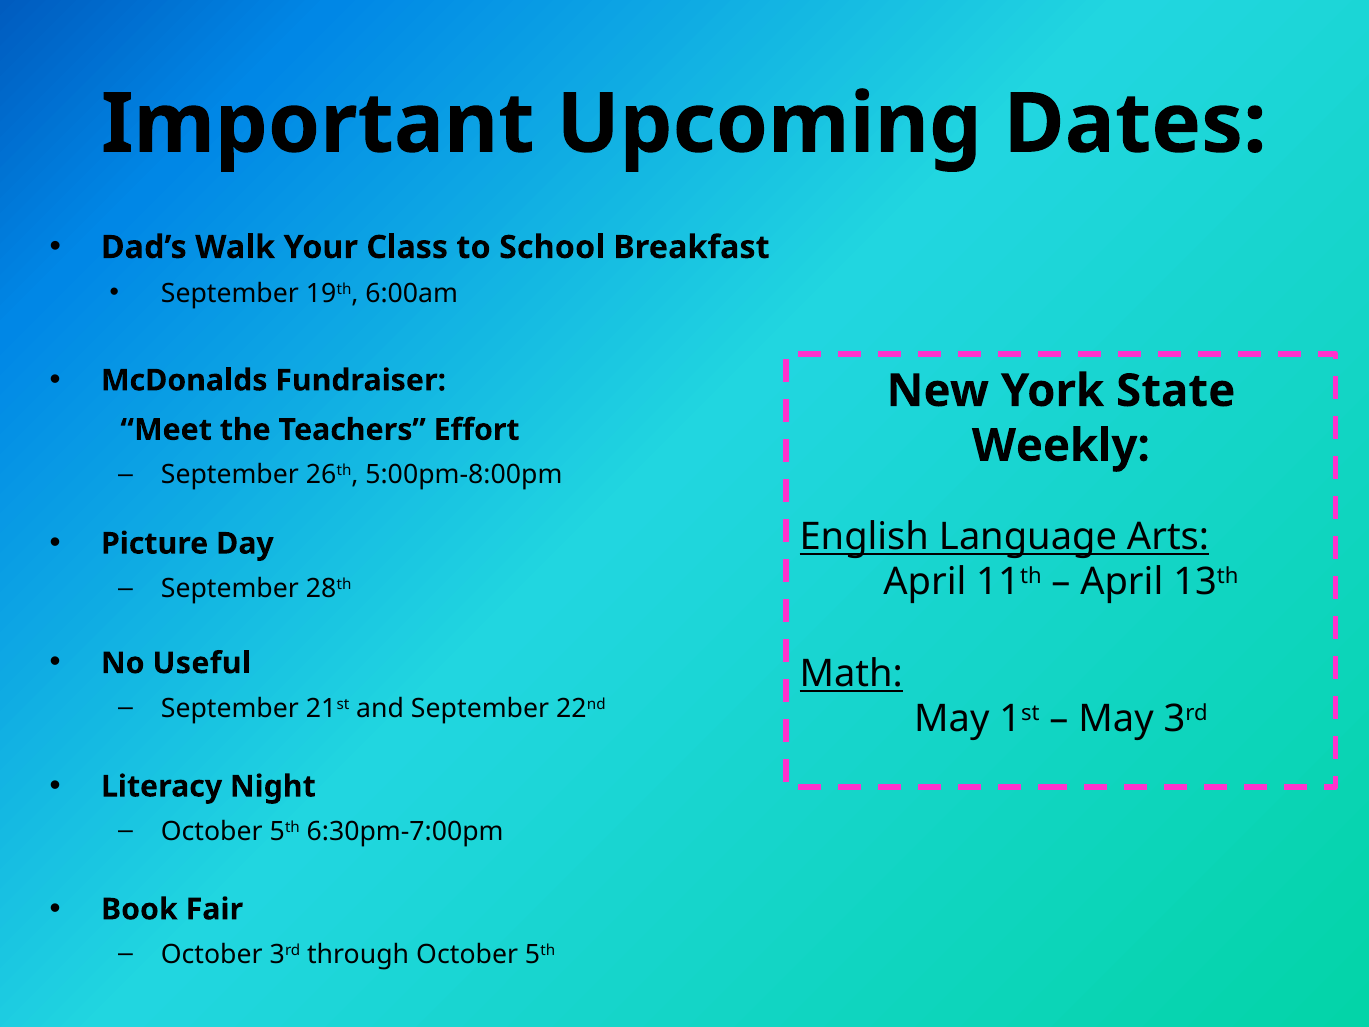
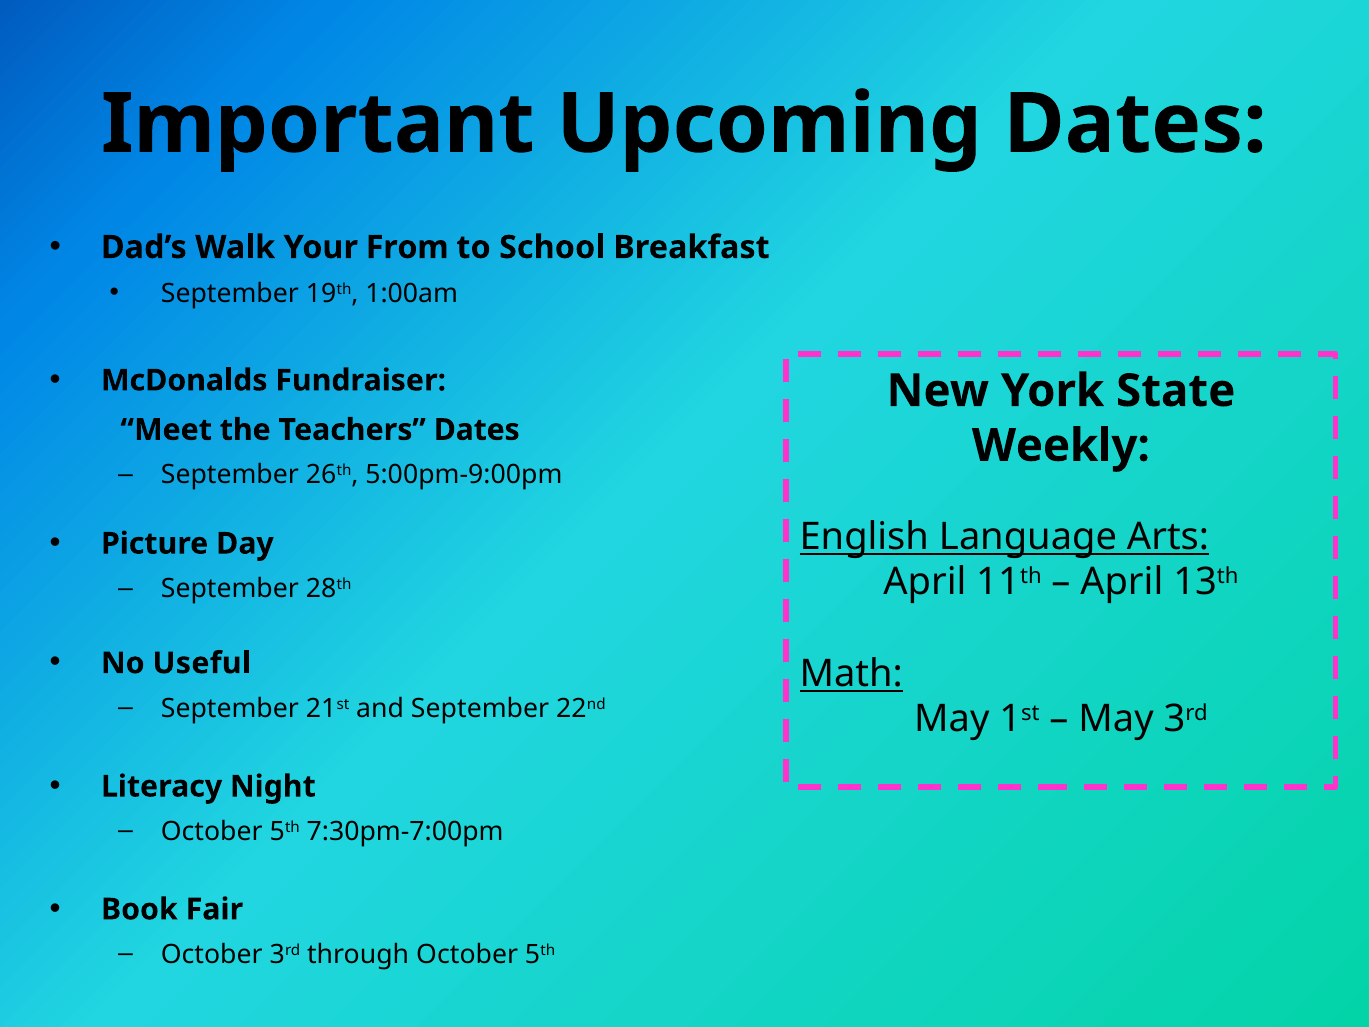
Class: Class -> From (407, 247)
6:00am: 6:00am -> 1:00am (412, 293)
Teachers Effort: Effort -> Dates (477, 430)
5:00pm-8:00pm: 5:00pm-8:00pm -> 5:00pm-9:00pm (464, 475)
6:30pm-7:00pm: 6:30pm-7:00pm -> 7:30pm-7:00pm (405, 831)
